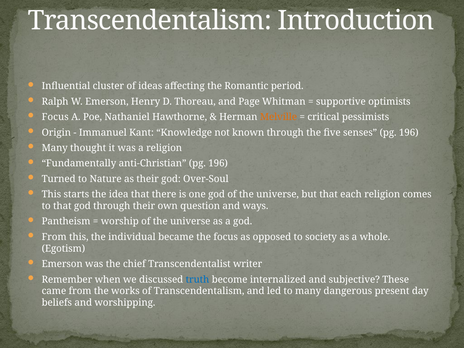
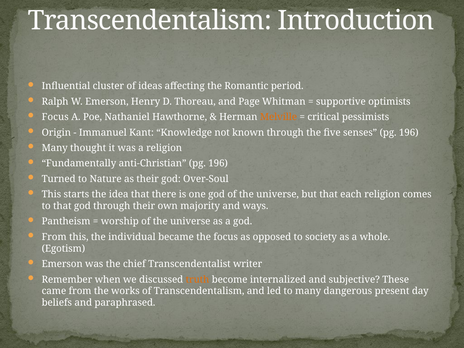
question: question -> majority (200, 206)
truth colour: blue -> orange (197, 279)
worshipping: worshipping -> paraphrased (125, 303)
